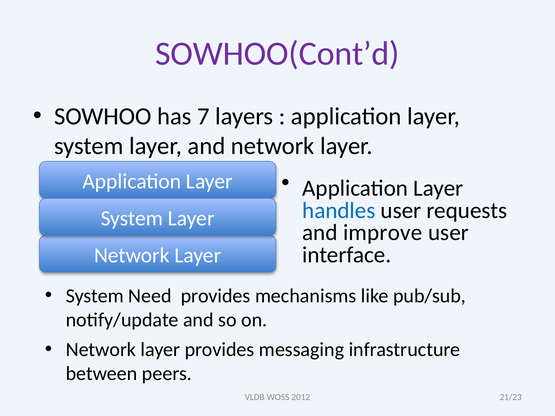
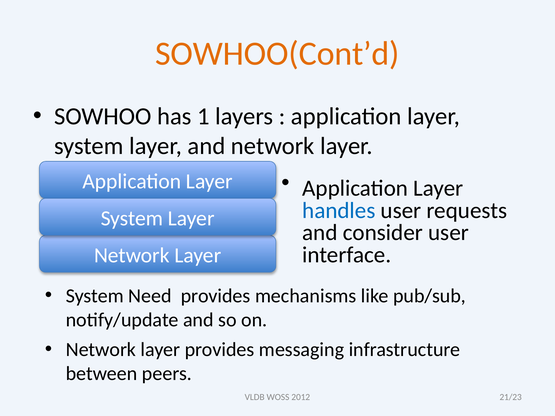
SOWHOO(Cont’d colour: purple -> orange (277, 54)
7: 7 -> 1 (203, 116)
improve: improve -> consider (383, 233)
